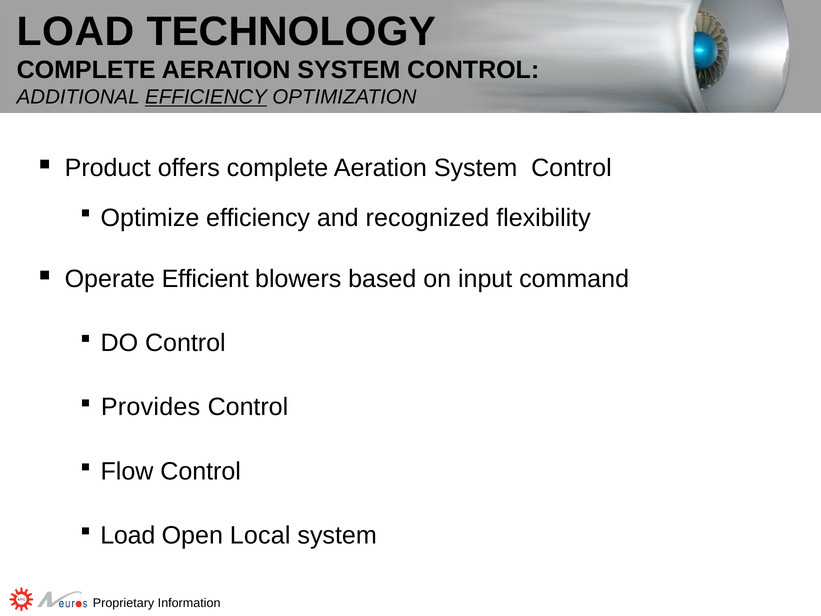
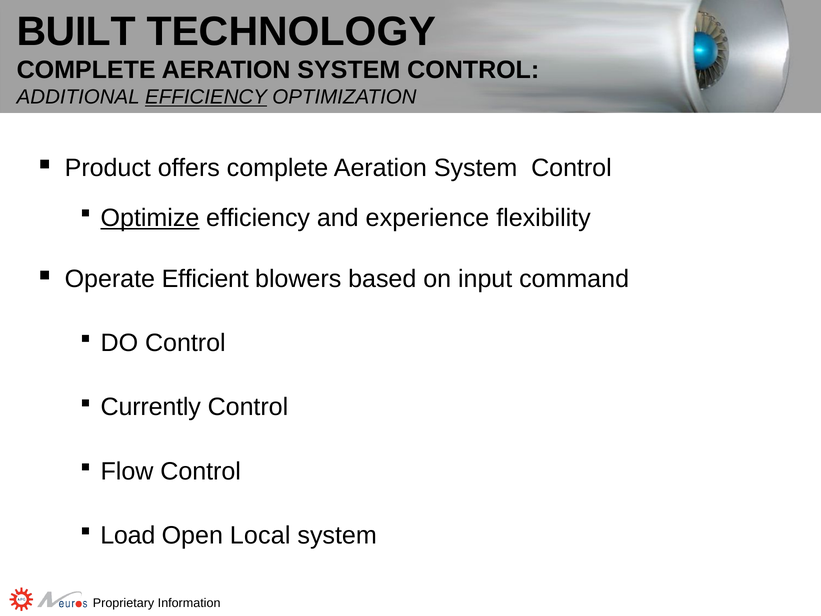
LOAD: LOAD -> BUILT (76, 32)
Optimize underline: none -> present (150, 218)
recognized: recognized -> experience (427, 218)
Provides: Provides -> Currently (151, 407)
